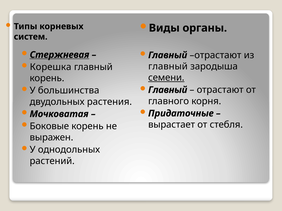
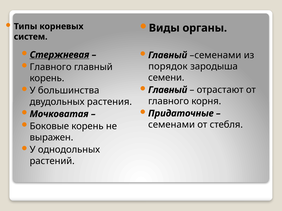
Главный отрастают: отрастают -> семенами (215, 55)
Корешка: Корешка -> Главного (51, 67)
главный: главный -> порядок (168, 67)
семени underline: present -> none (166, 78)
вырастает: вырастает -> семенами (172, 125)
